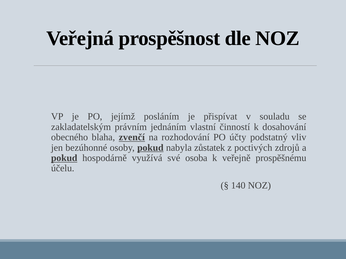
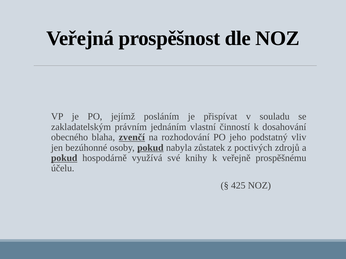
účty: účty -> jeho (238, 138)
osoba: osoba -> knihy (196, 158)
140: 140 -> 425 (238, 186)
